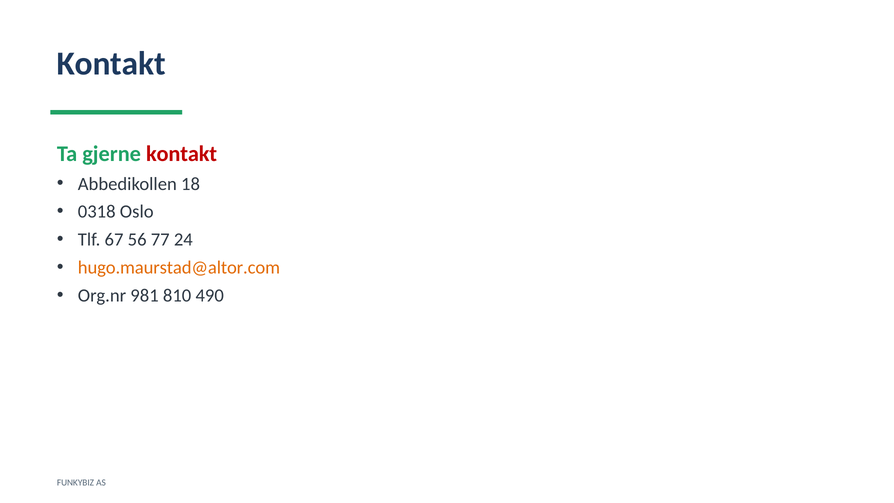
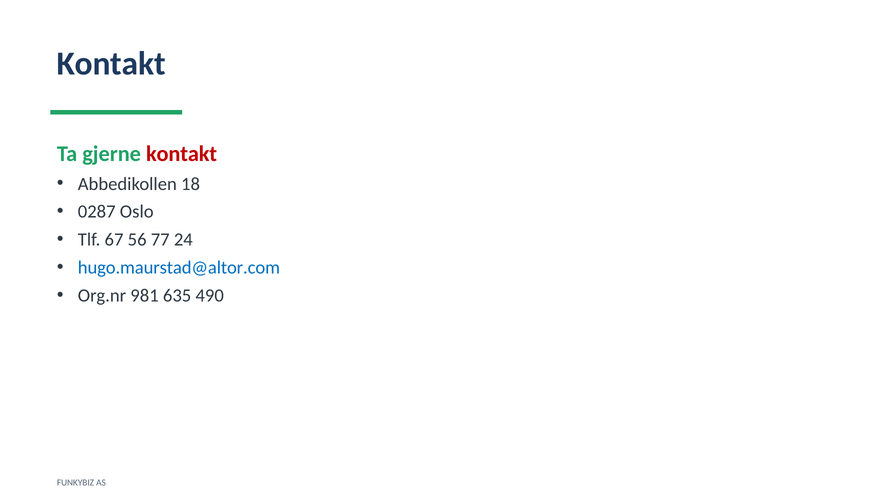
0318: 0318 -> 0287 (97, 212)
hugo.maurstad@altor.com colour: orange -> blue (179, 268)
810: 810 -> 635 (177, 296)
